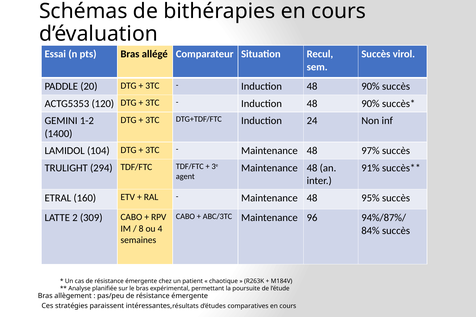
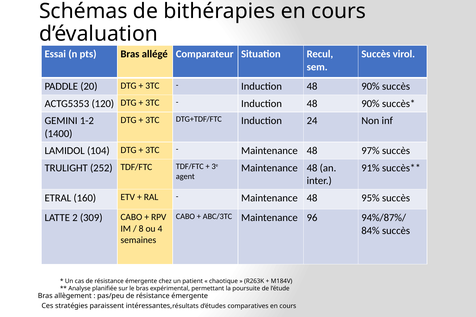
294: 294 -> 252 (101, 168)
